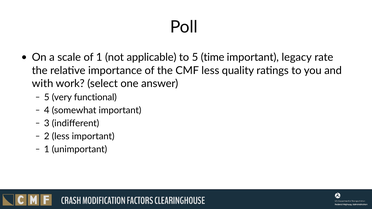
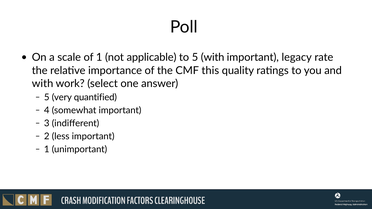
5 time: time -> with (213, 57)
CMF less: less -> this (210, 71)
functional: functional -> quantified (95, 97)
